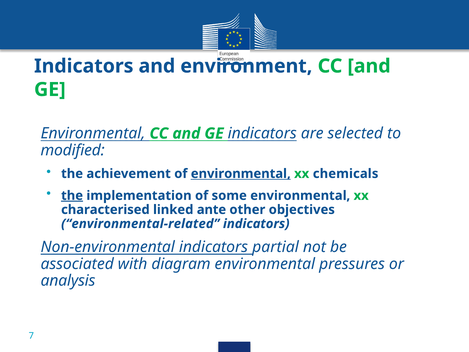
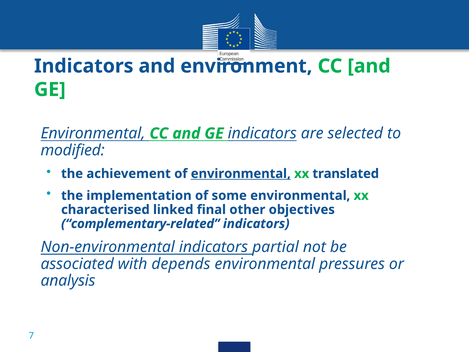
chemicals: chemicals -> translated (346, 174)
the underline: present -> none (72, 195)
ante: ante -> final (211, 210)
environmental-related: environmental-related -> complementary-related (140, 224)
diagram: diagram -> depends (181, 264)
